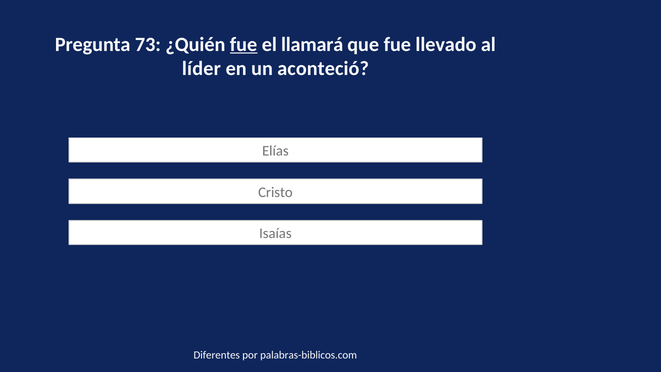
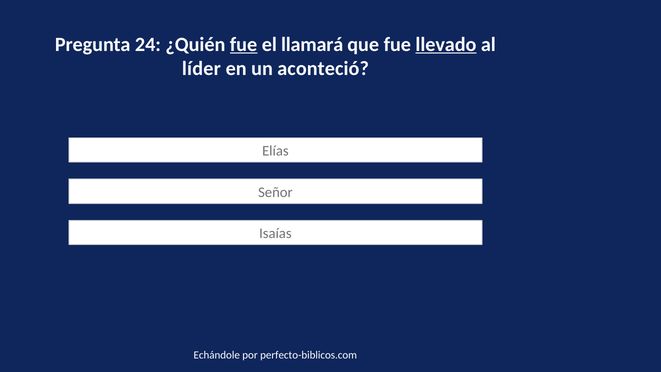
73: 73 -> 24 (148, 44)
llevado underline: none -> present (446, 44)
Cristo: Cristo -> Señor (275, 192)
Diferentes: Diferentes -> Echándole (217, 355)
palabras-biblicos.com: palabras-biblicos.com -> perfecto-biblicos.com (309, 355)
